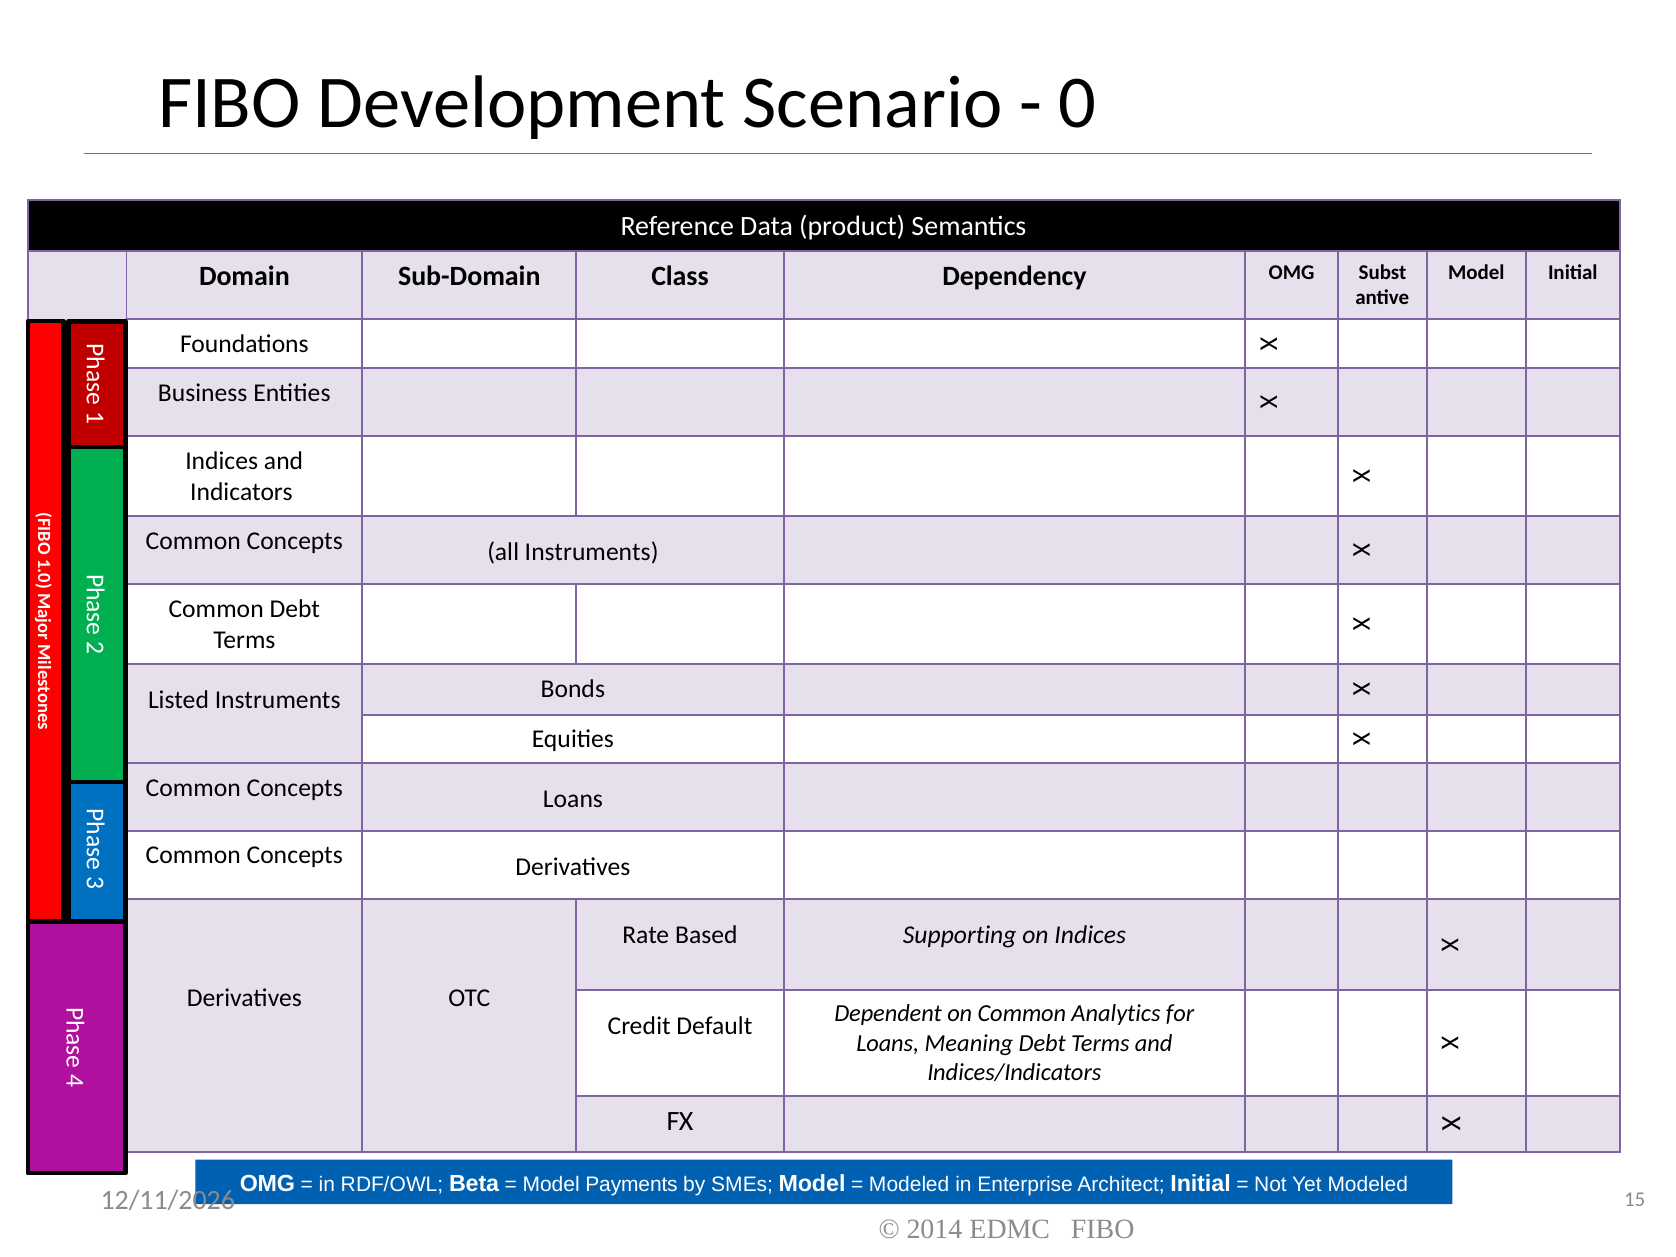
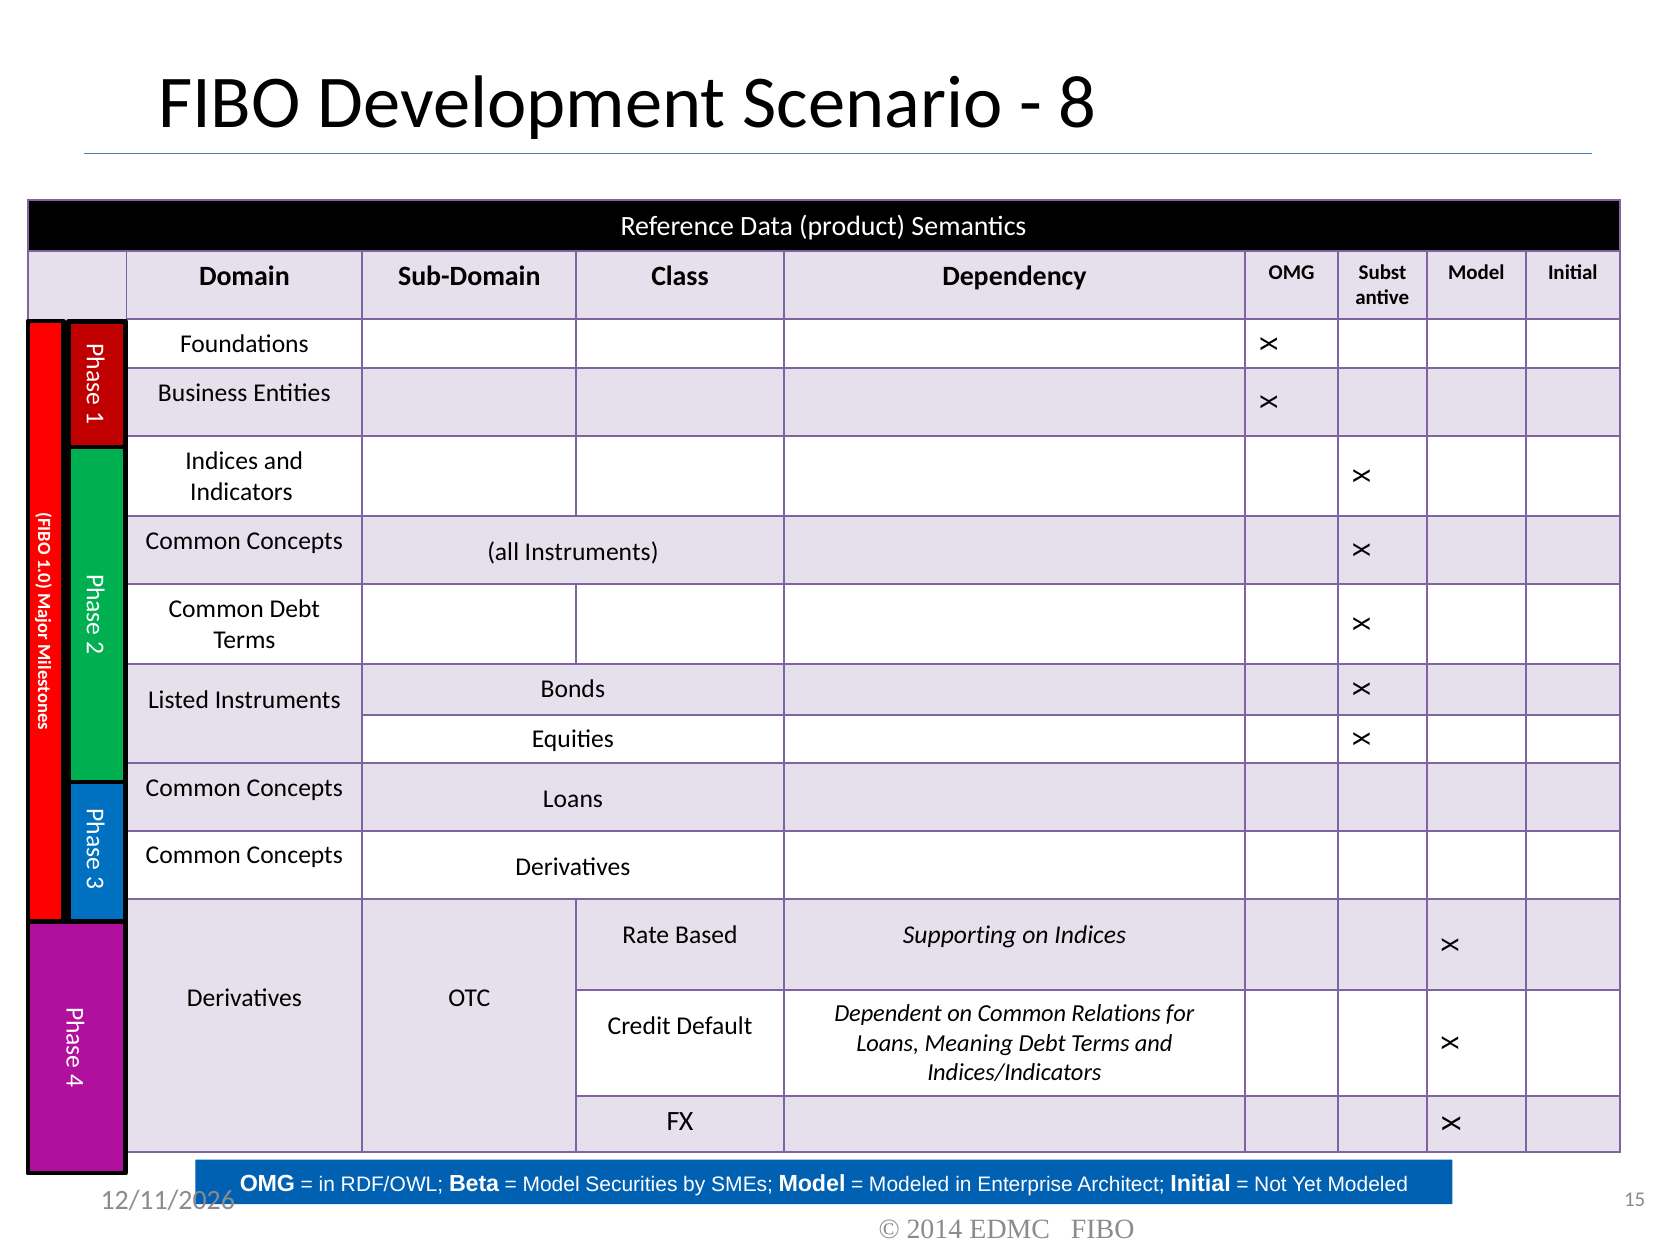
0: 0 -> 8 (1078, 103)
Analytics: Analytics -> Relations (1116, 1014)
Payments: Payments -> Securities (631, 1184)
